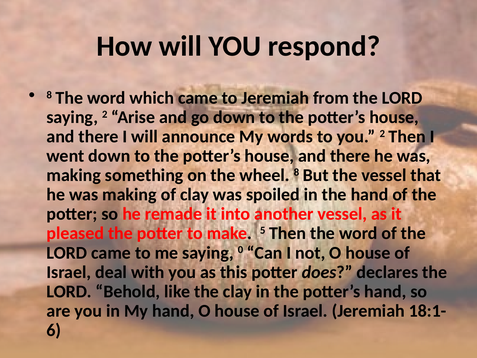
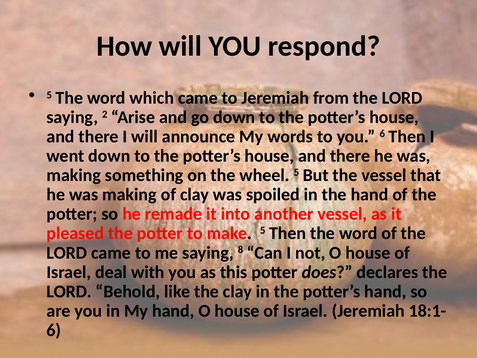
8: 8 -> 5 (49, 95)
you 2: 2 -> 6 (382, 134)
wheel 8: 8 -> 5 (296, 172)
0: 0 -> 8 (240, 250)
